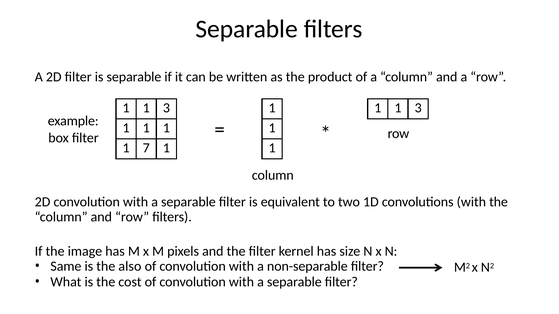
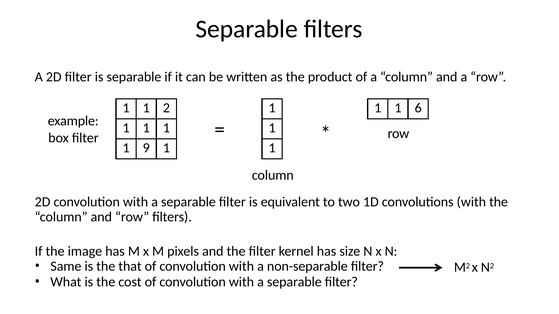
3: 3 -> 2 (166, 108)
3: 3 -> 6 (418, 108)
7: 7 -> 9 (146, 148)
also: also -> that (130, 267)
